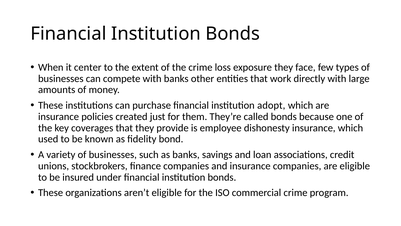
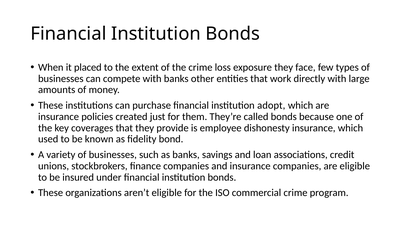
center: center -> placed (88, 67)
